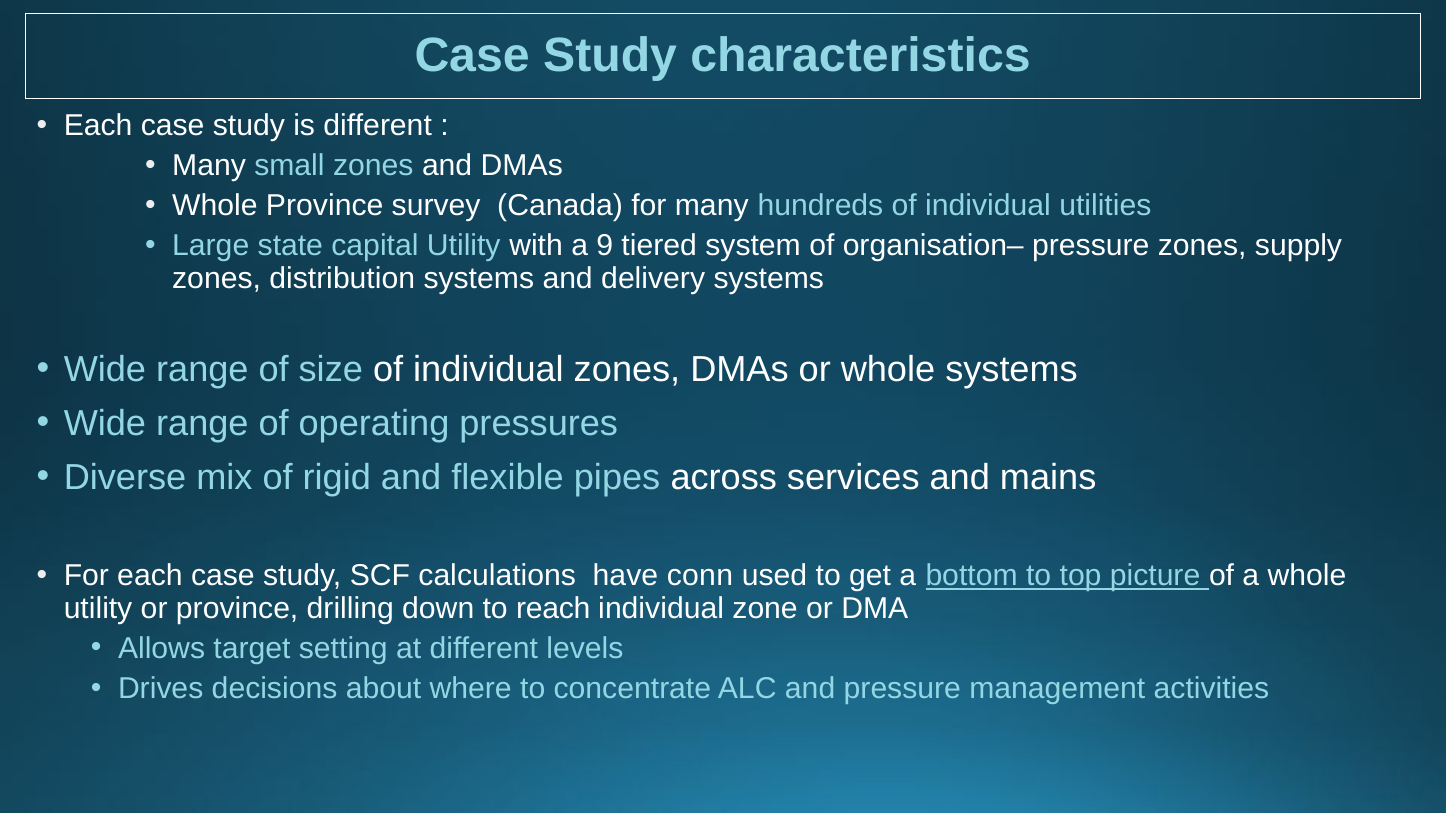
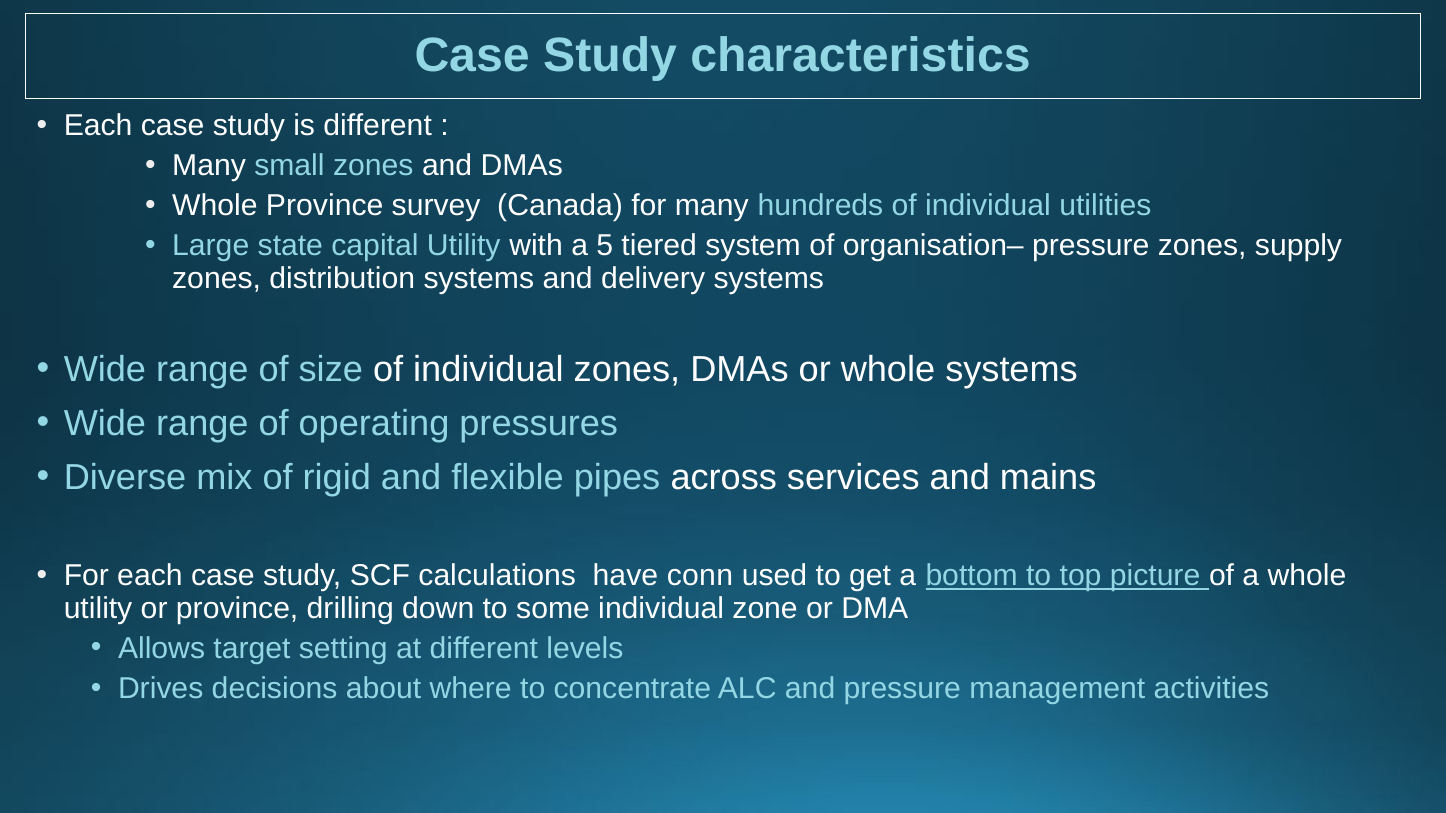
9: 9 -> 5 (605, 246)
reach: reach -> some (553, 609)
